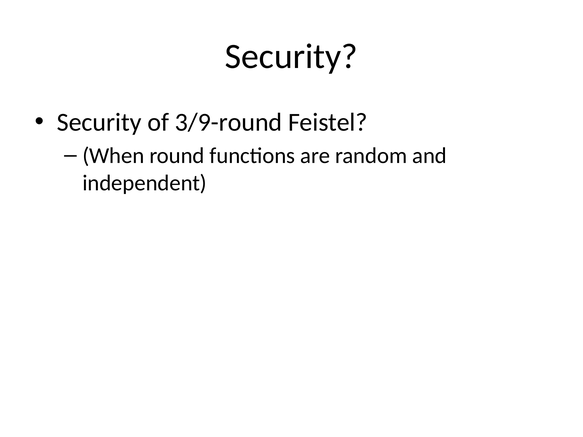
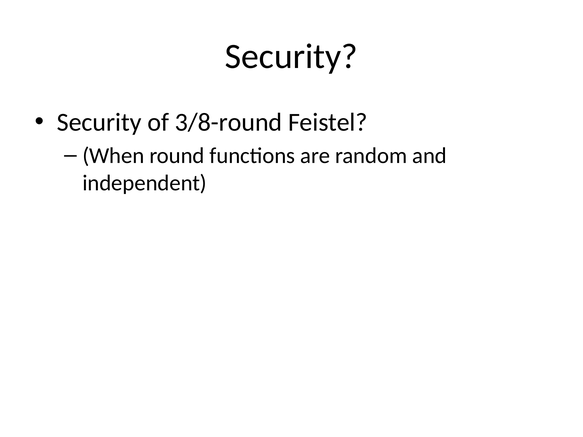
3/9-round: 3/9-round -> 3/8-round (229, 122)
